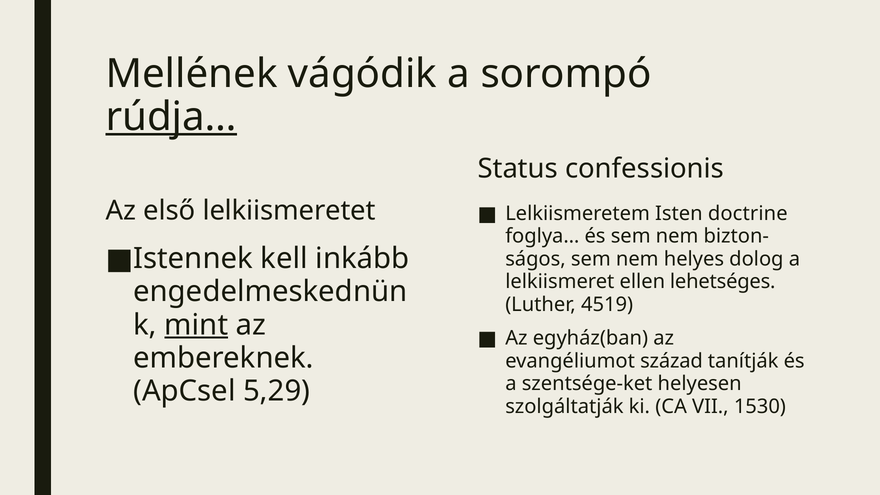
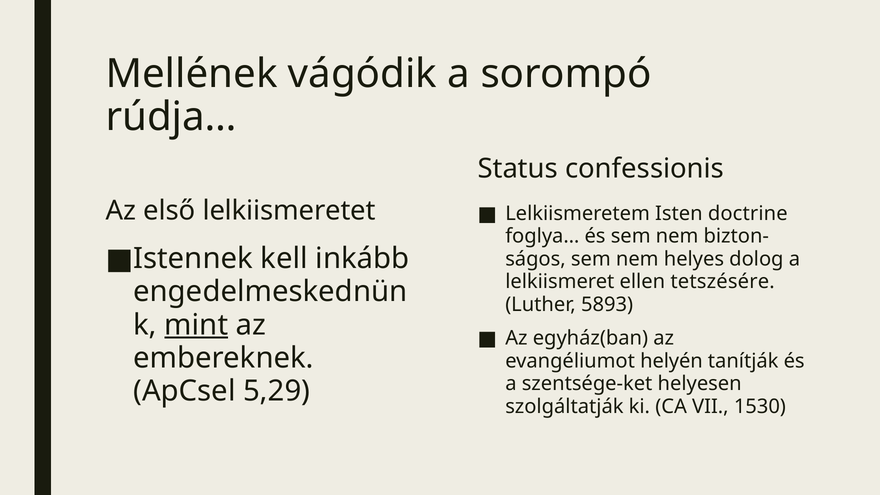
rúdja… underline: present -> none (171, 117)
lehetséges: lehetséges -> tetszésére (723, 282)
4519: 4519 -> 5893 (607, 304)
század: század -> helyén (671, 361)
